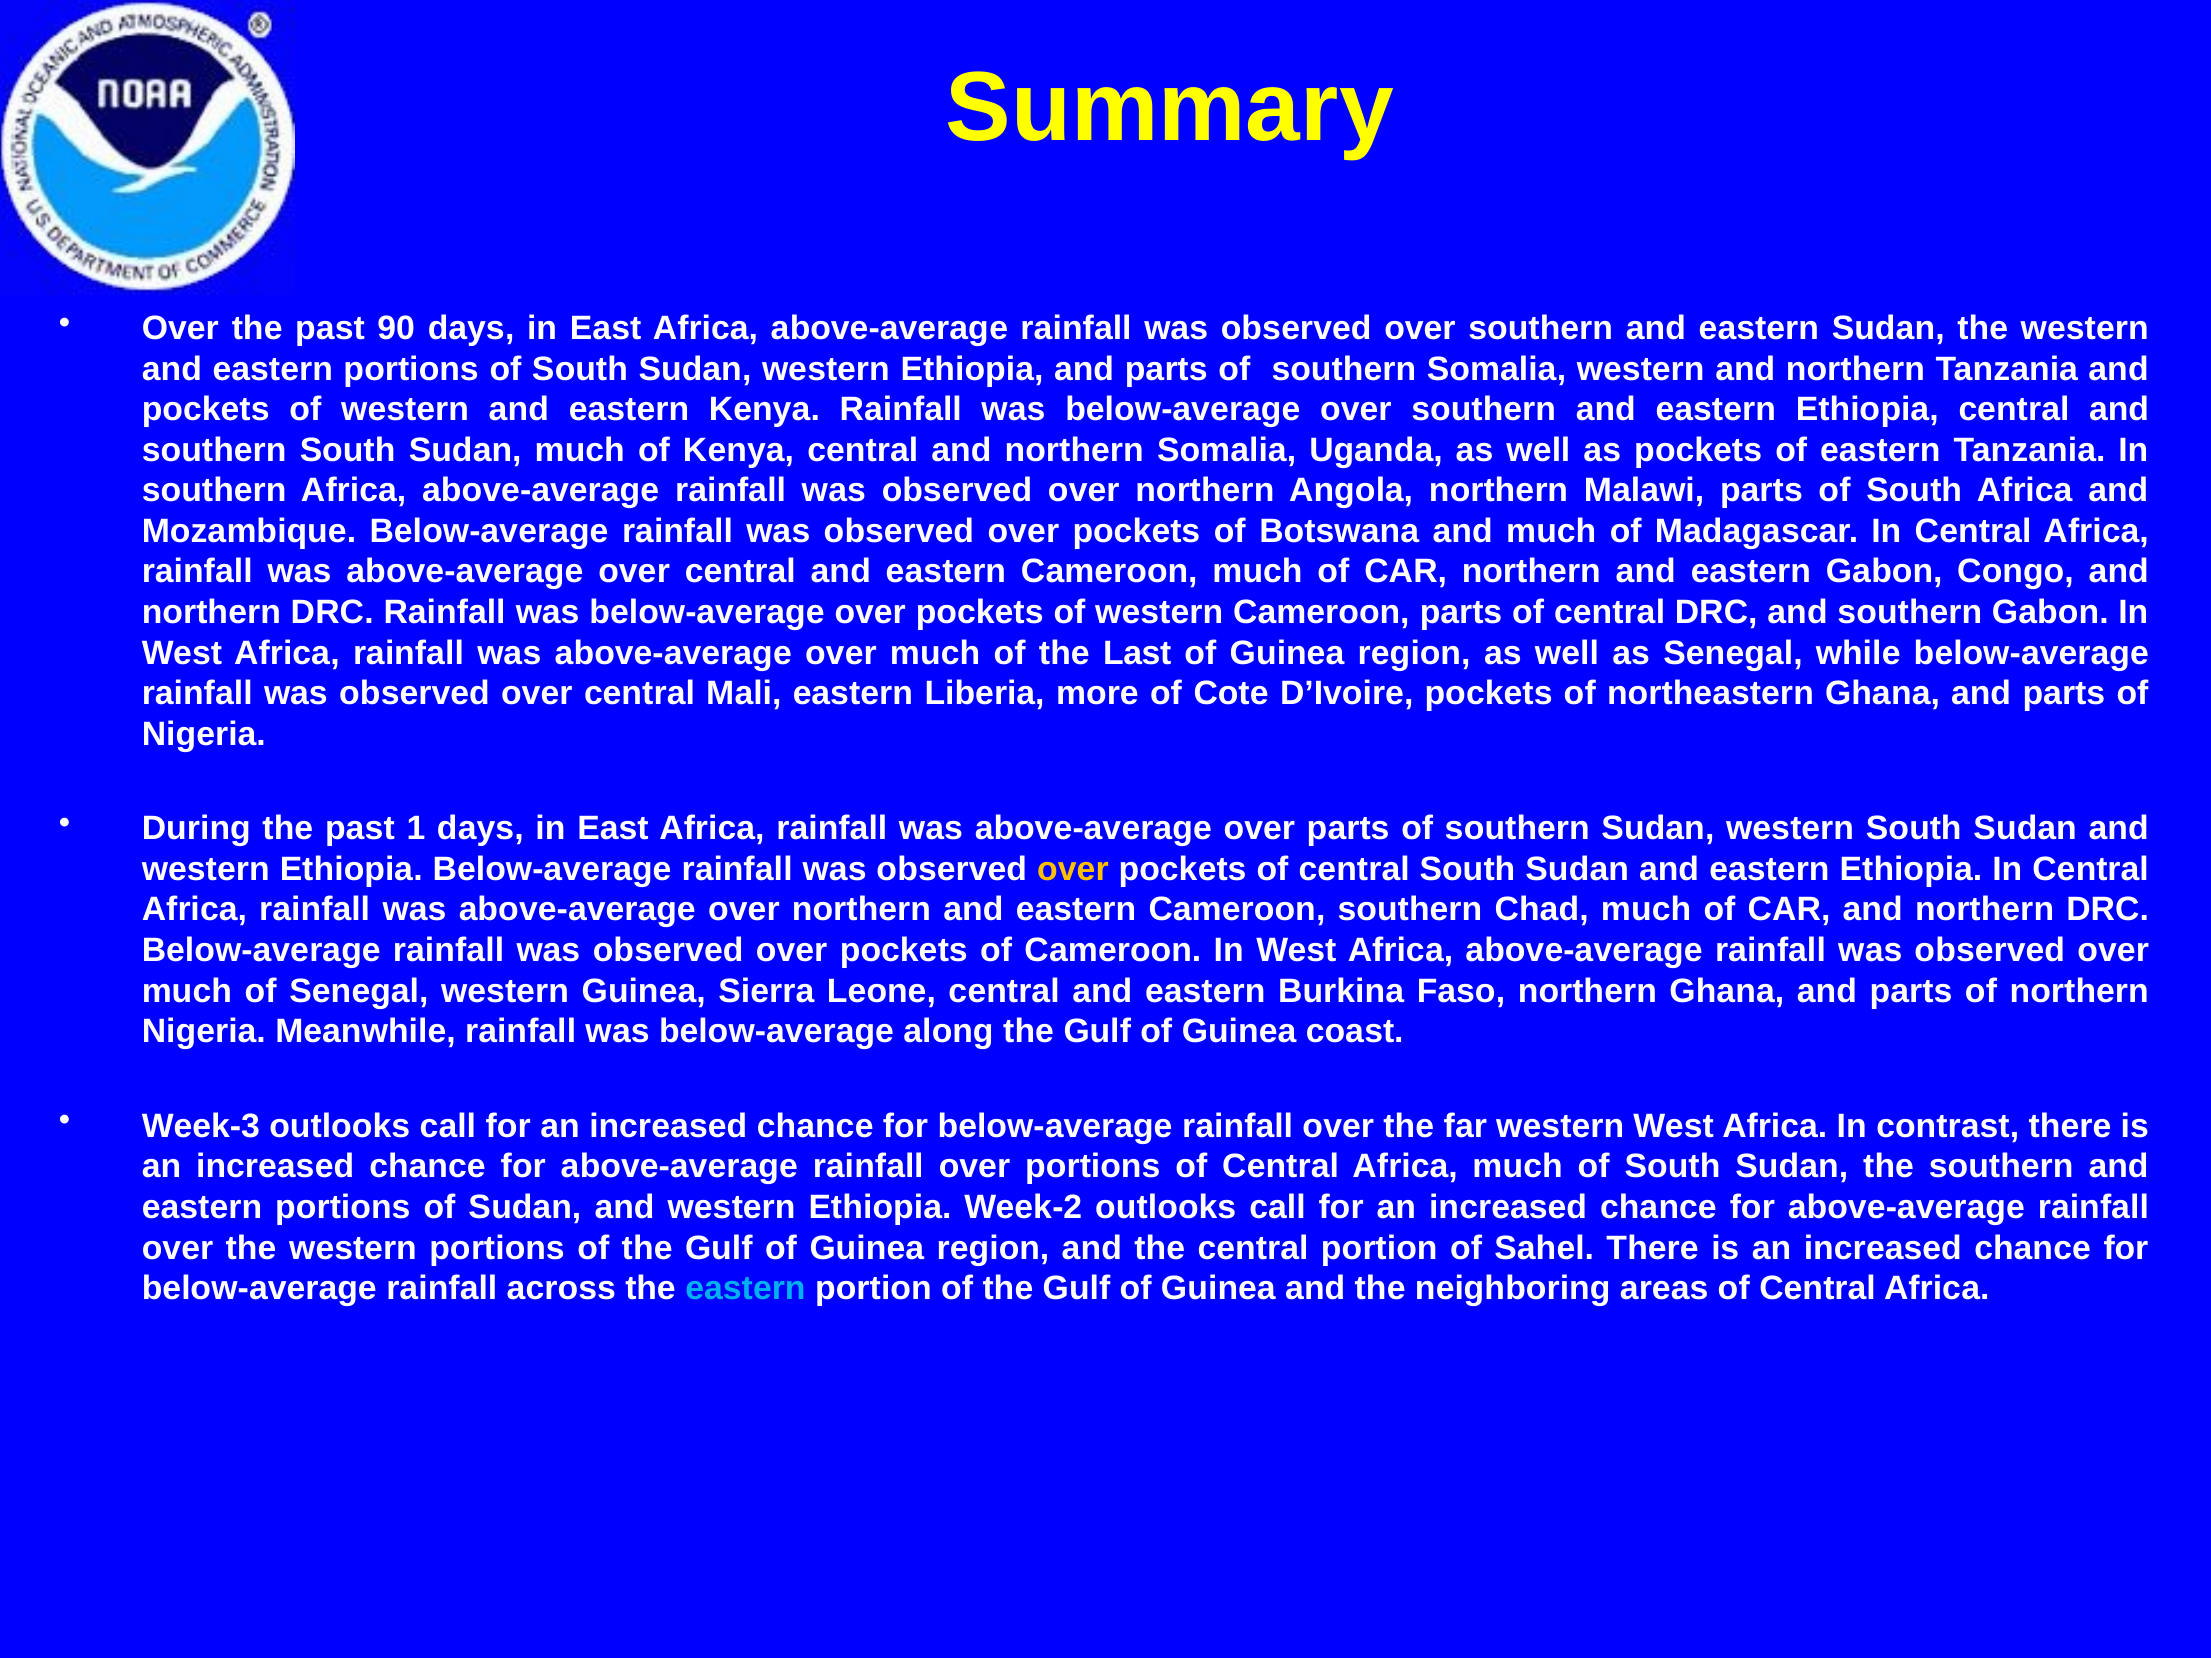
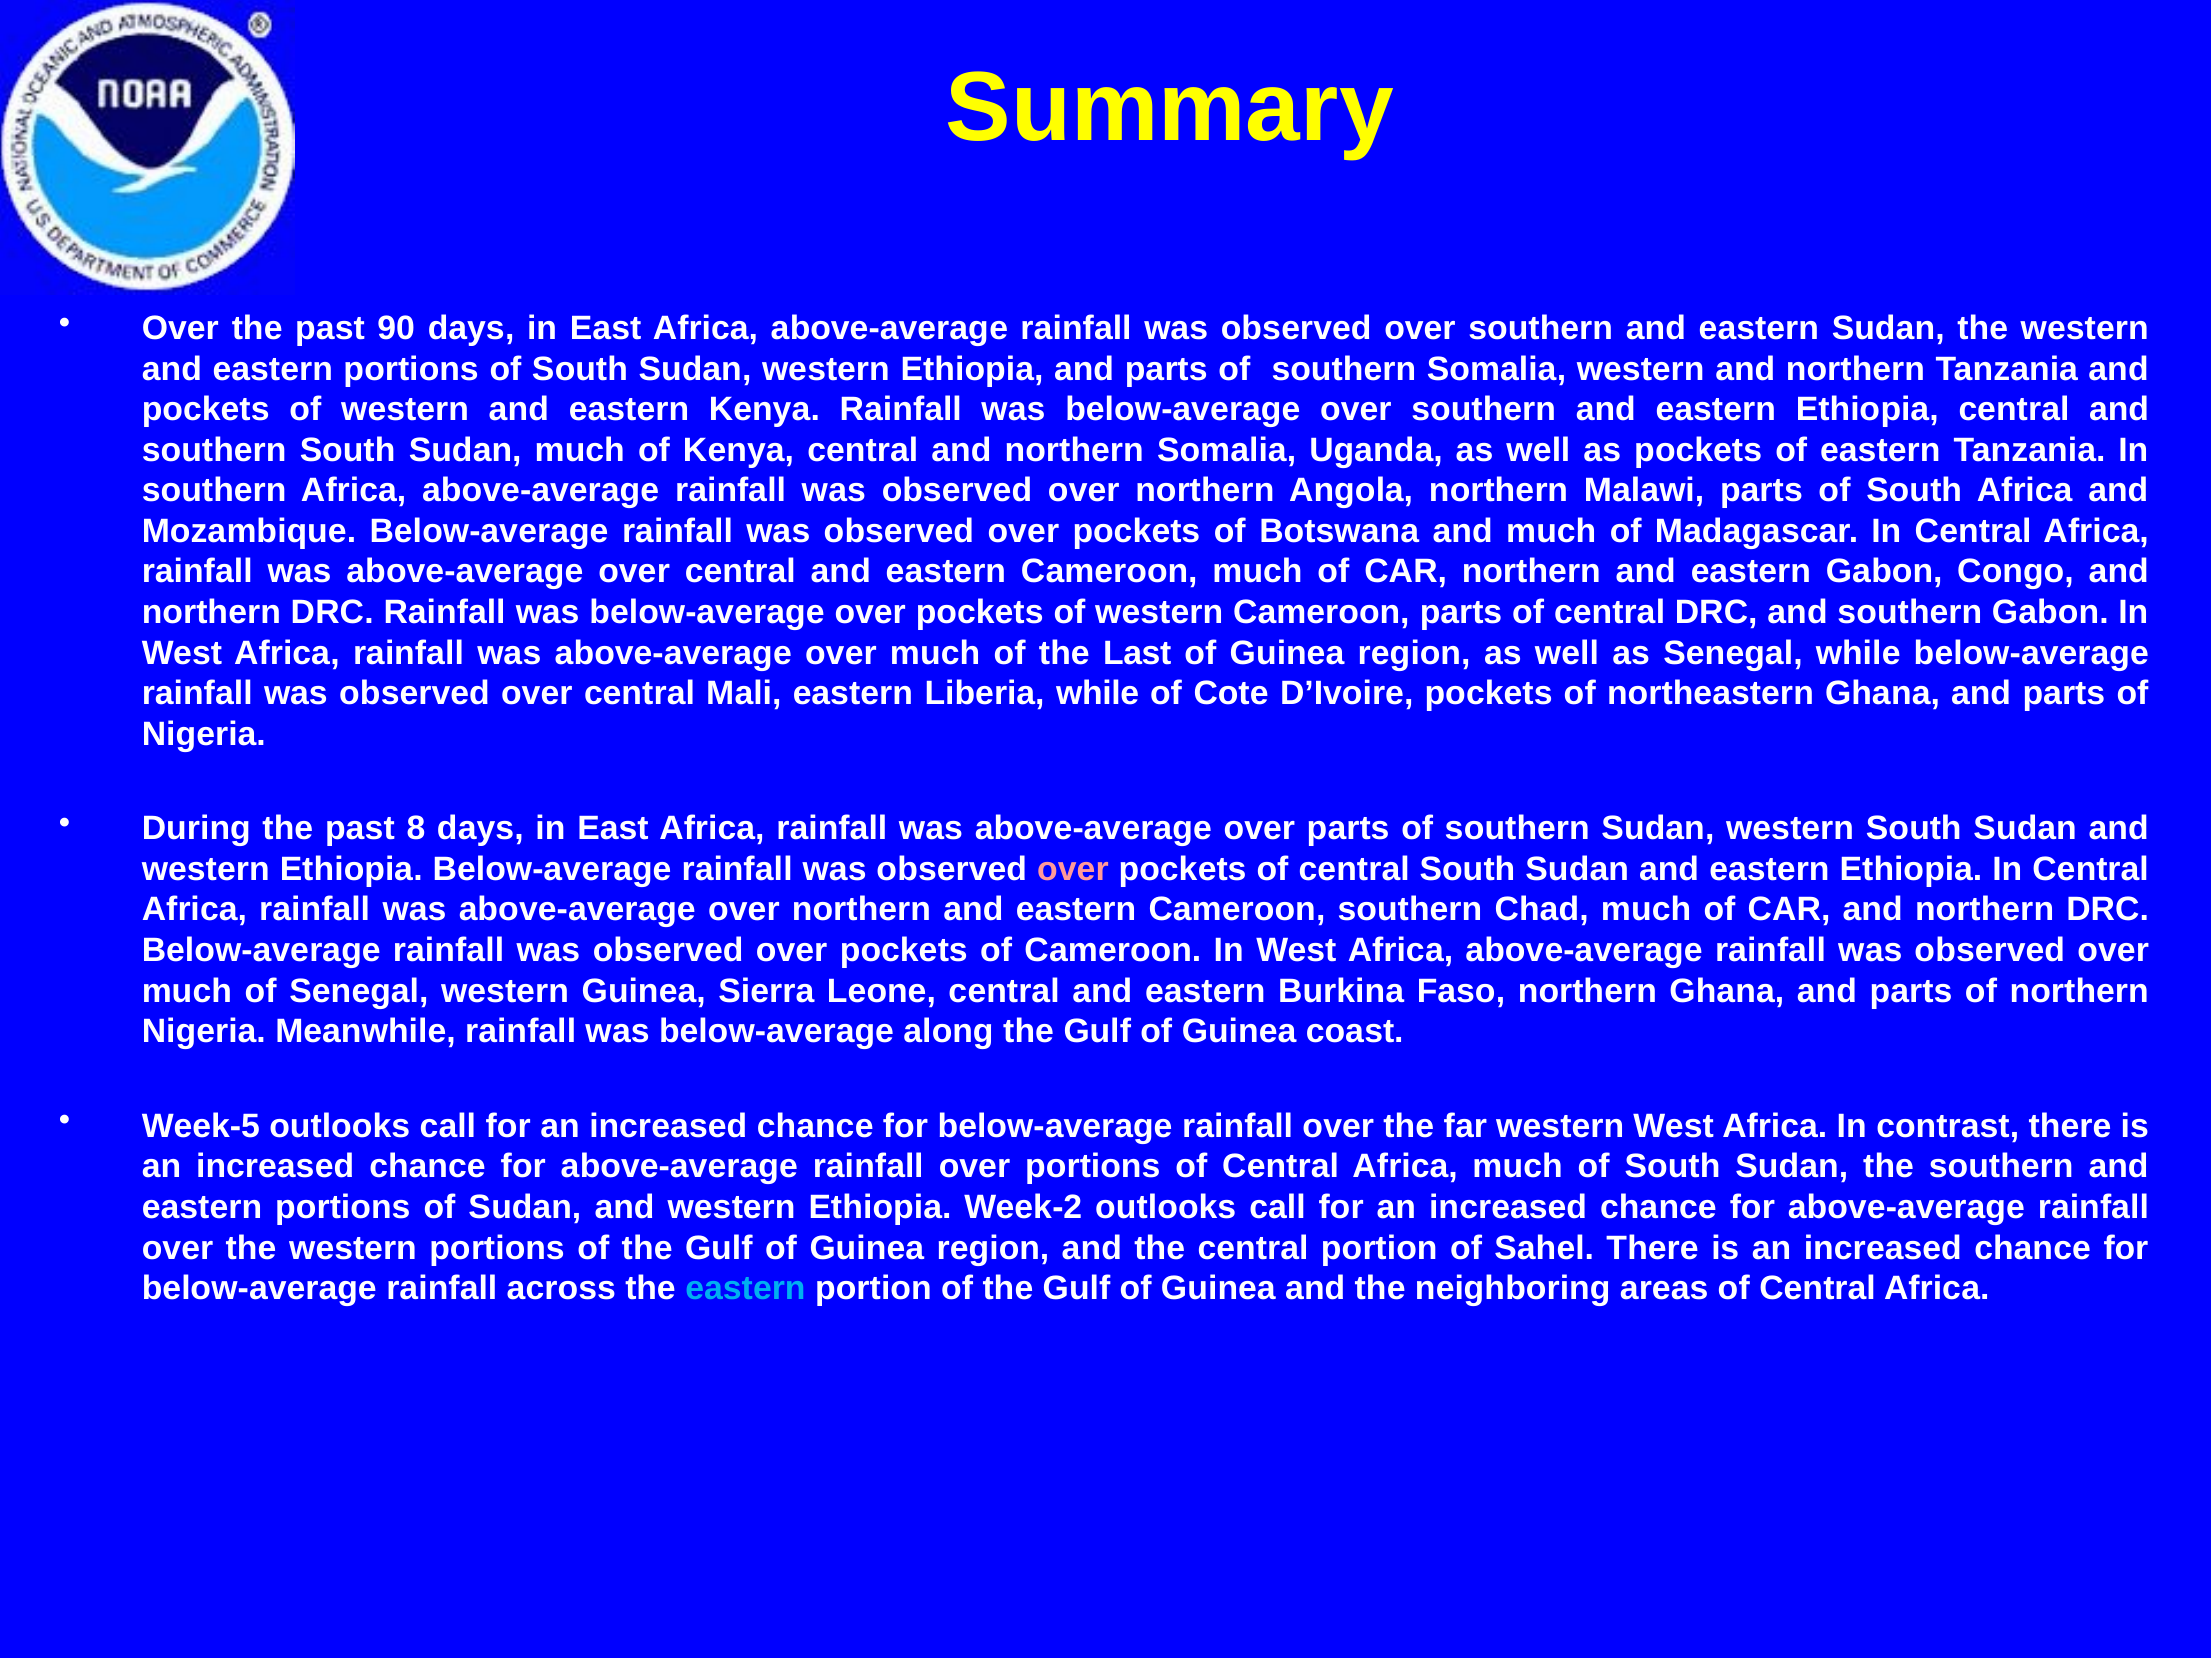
Liberia more: more -> while (1098, 694)
1: 1 -> 8 (416, 829)
over colour: yellow -> pink (1073, 869)
Week-3: Week-3 -> Week-5 (201, 1126)
